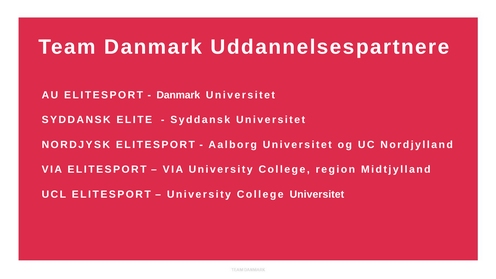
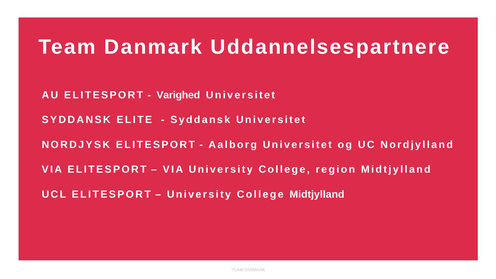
Danmark: Danmark -> Varighed (178, 95)
College Universitet: Universitet -> Midtjylland (317, 194)
